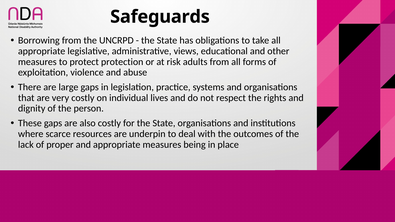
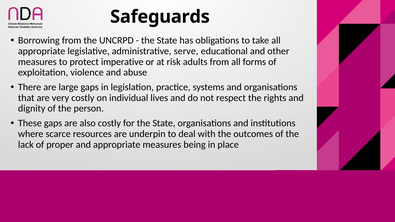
views: views -> serve (186, 51)
protection: protection -> imperative (122, 62)
